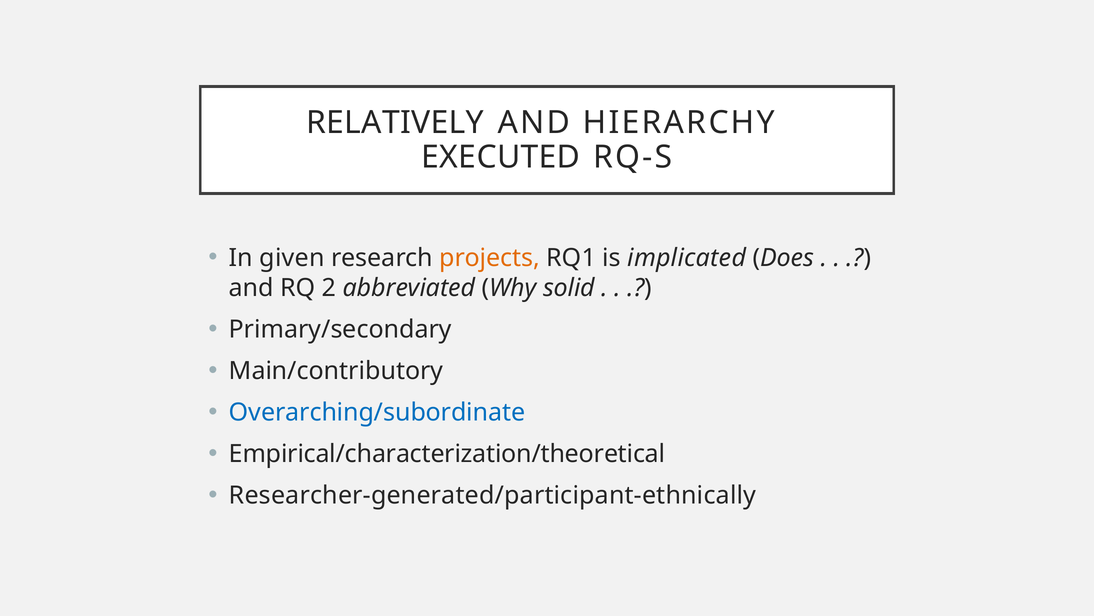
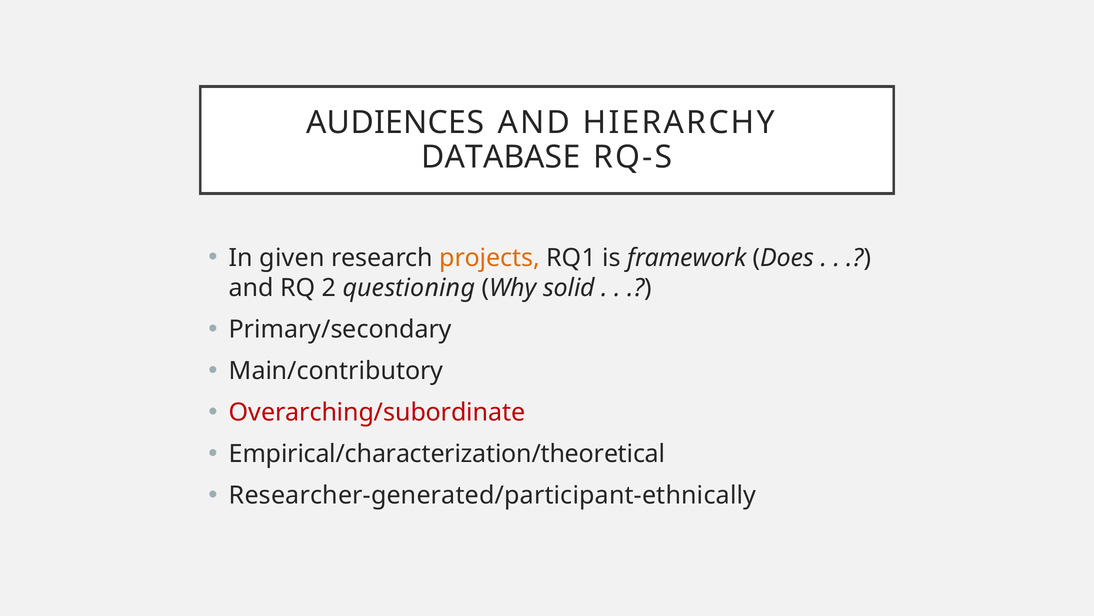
RELATIVELY: RELATIVELY -> AUDIENCES (395, 122)
EXECUTED: EXECUTED -> DATABASE (501, 157)
implicated: implicated -> framework (687, 258)
abbreviated: abbreviated -> questioning (409, 288)
Overarching/subordinate colour: blue -> red (377, 412)
